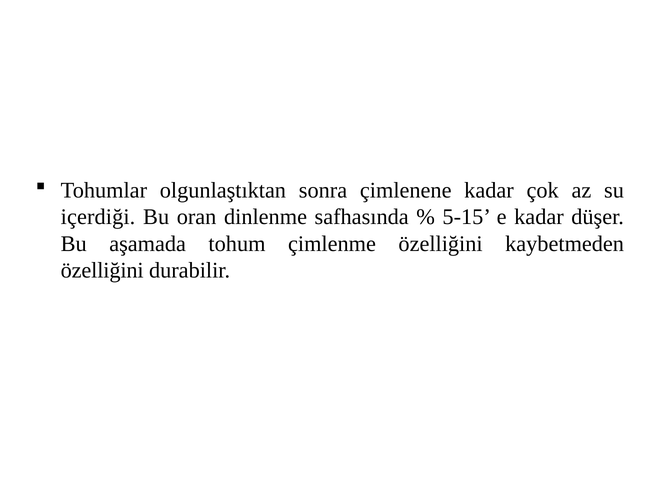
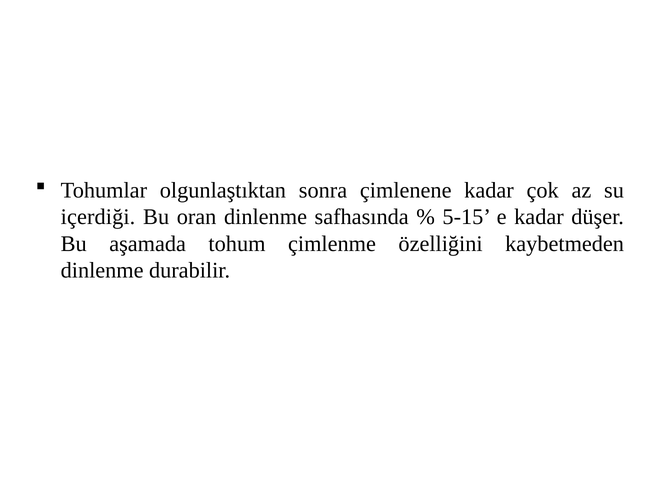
özelliğini: özelliğini -> dinlenme (102, 270)
